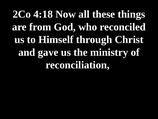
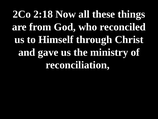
4:18: 4:18 -> 2:18 (43, 14)
